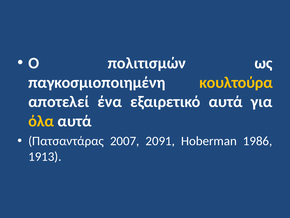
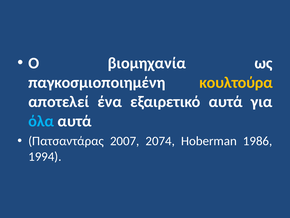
πολιτισμών: πολιτισμών -> βιομηχανία (147, 63)
όλα colour: yellow -> light blue (41, 121)
2091: 2091 -> 2074 (160, 141)
1913: 1913 -> 1994 (45, 156)
